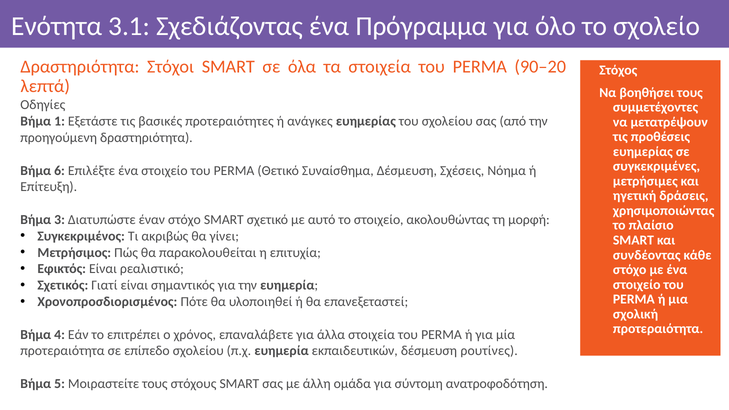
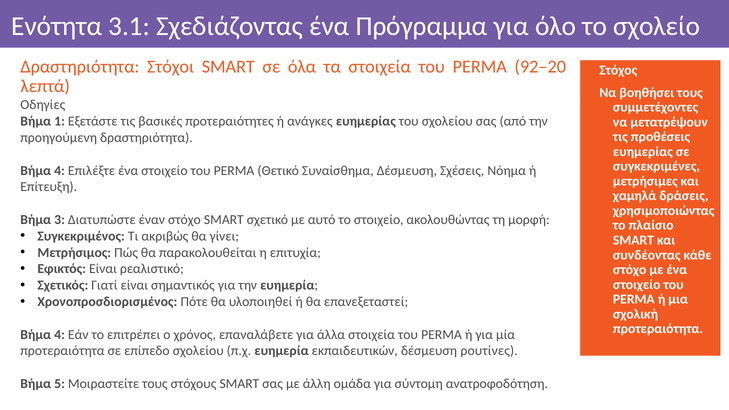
90–20: 90–20 -> 92–20 (540, 67)
6: 6 -> 4 (59, 171)
ηγετική: ηγετική -> χαμηλά (635, 196)
